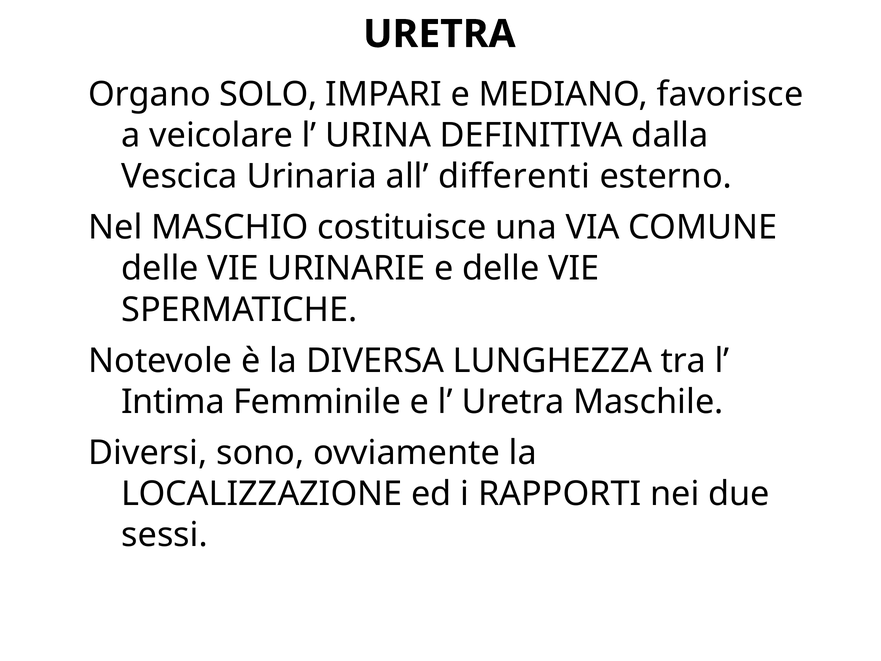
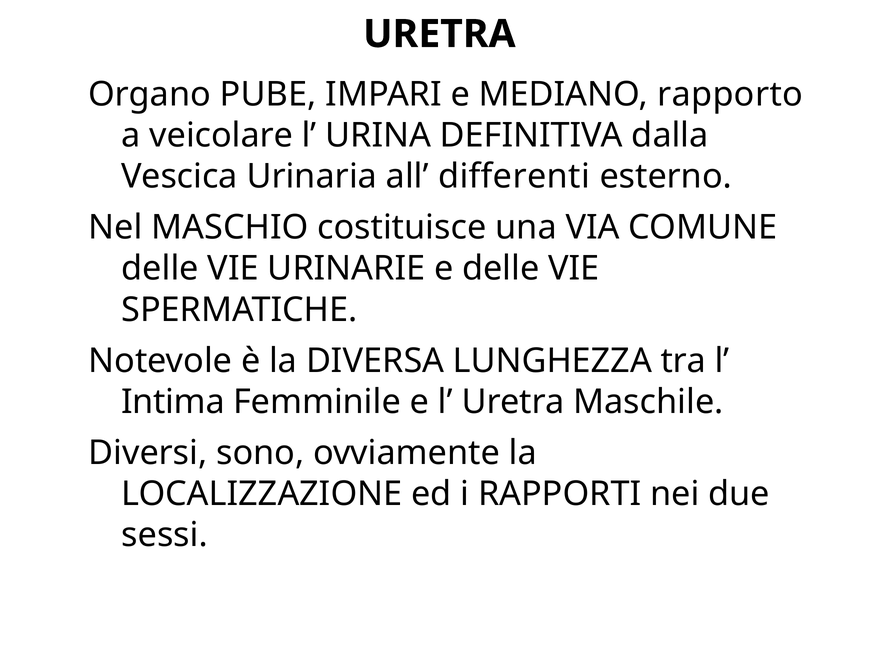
SOLO: SOLO -> PUBE (268, 94)
favorisce: favorisce -> rapporto (730, 94)
